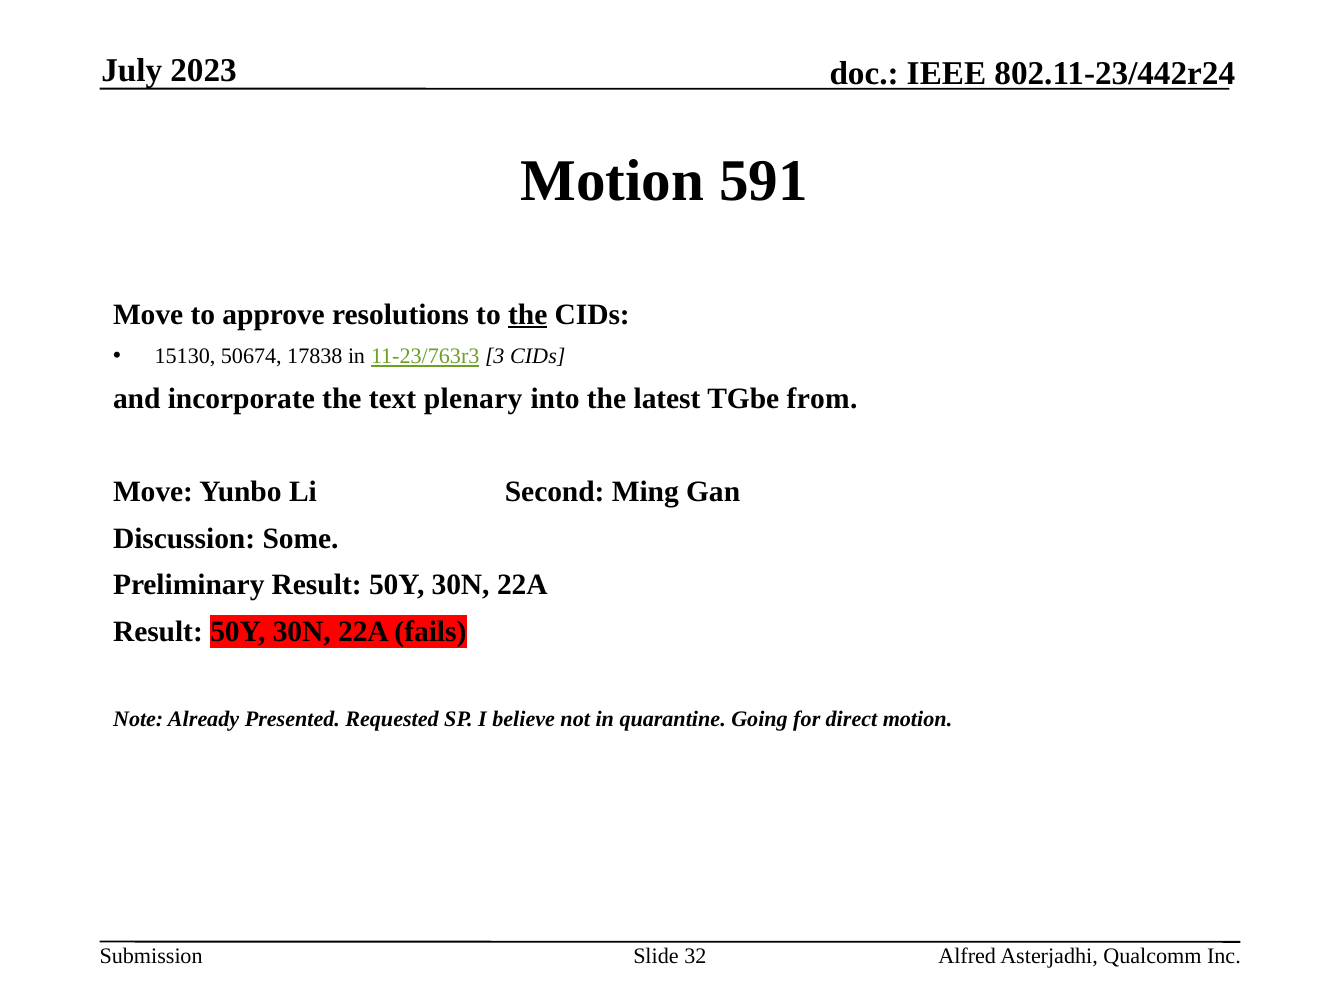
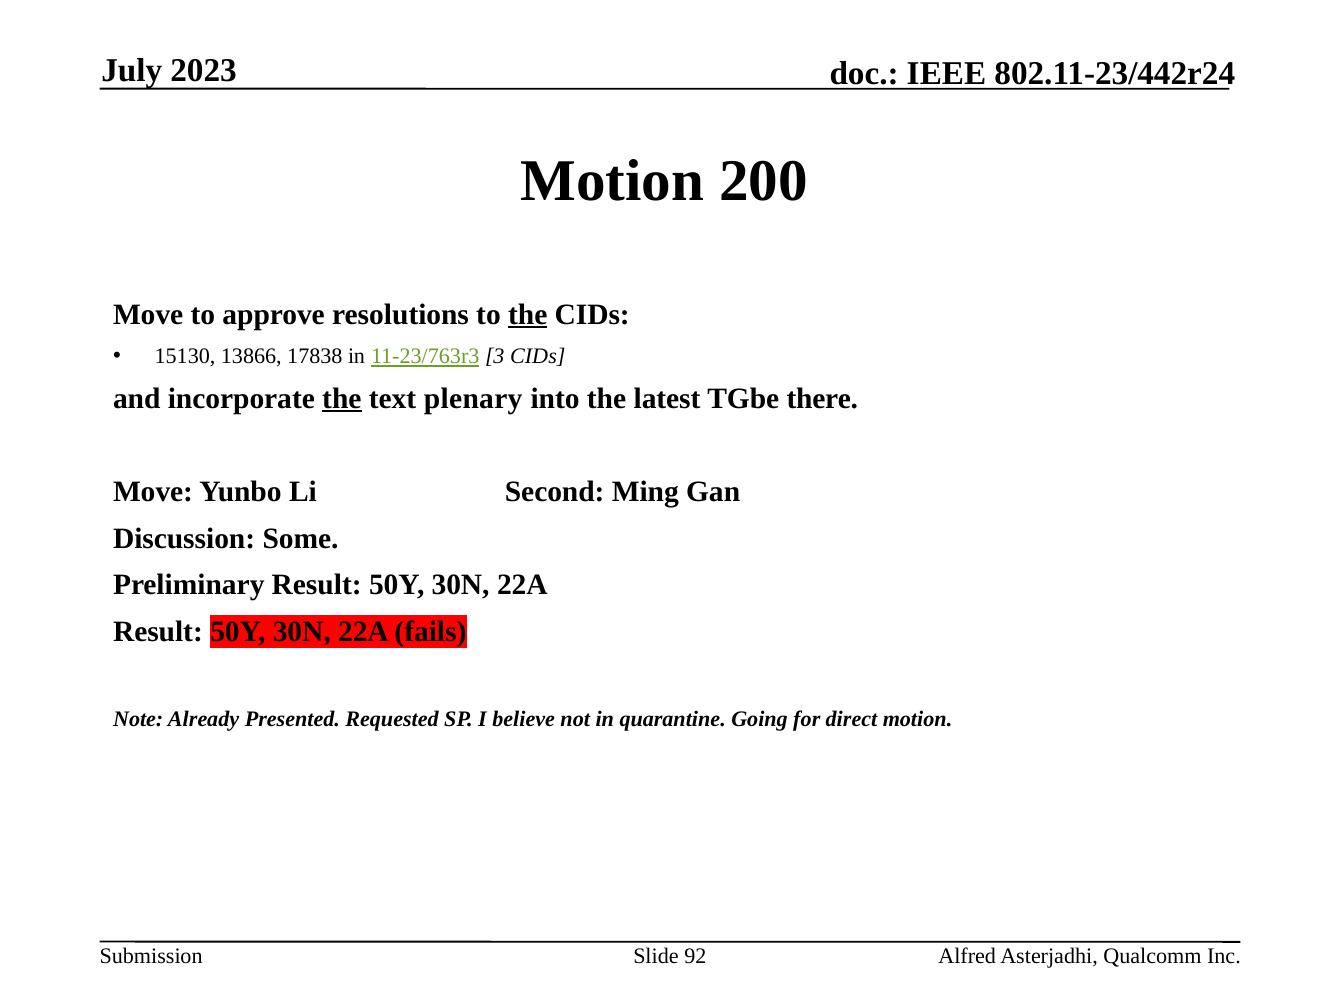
591: 591 -> 200 (763, 181)
50674: 50674 -> 13866 (251, 356)
the underline: none -> present (342, 399)
from: from -> there (822, 399)
32: 32 -> 92 (695, 956)
